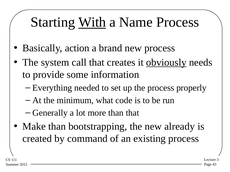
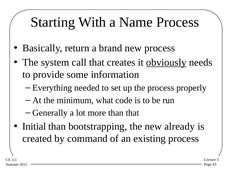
With underline: present -> none (92, 22)
action: action -> return (77, 48)
Make: Make -> Initial (34, 127)
